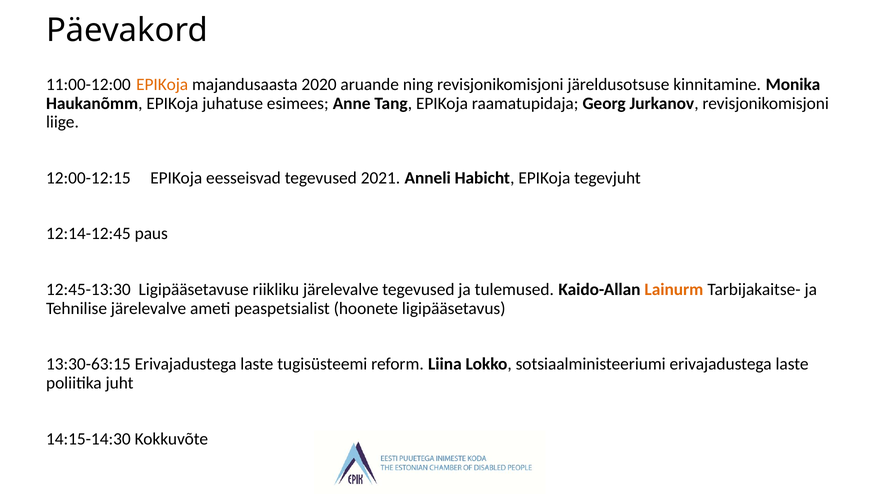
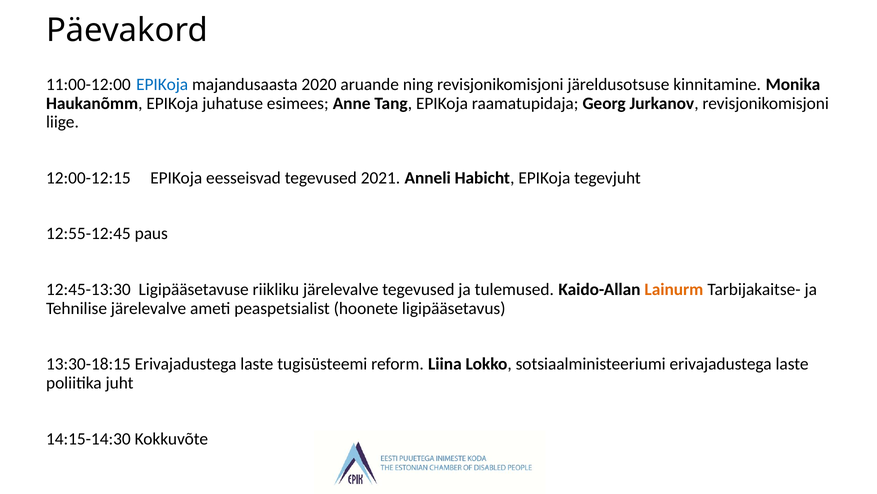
EPIKoja colour: orange -> blue (162, 84)
12:14-12:45: 12:14-12:45 -> 12:55-12:45 (88, 233)
13:30-63:15: 13:30-63:15 -> 13:30-18:15 (88, 364)
